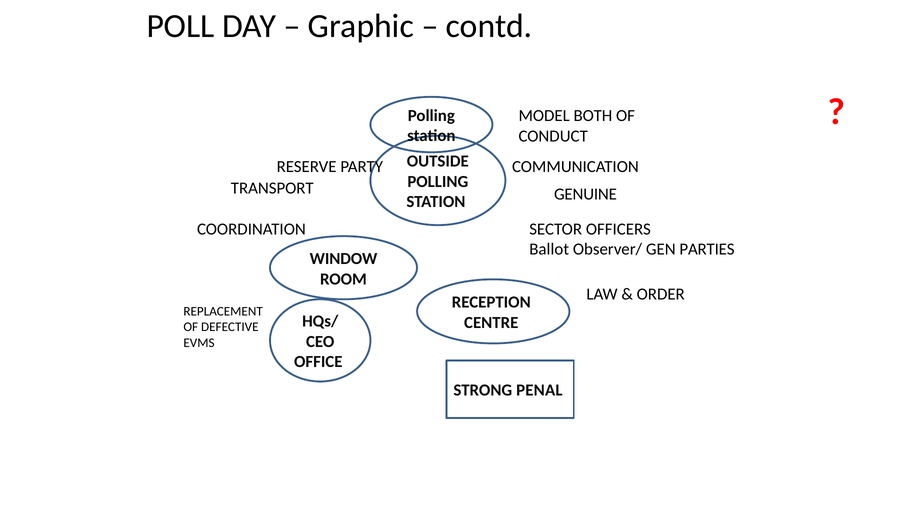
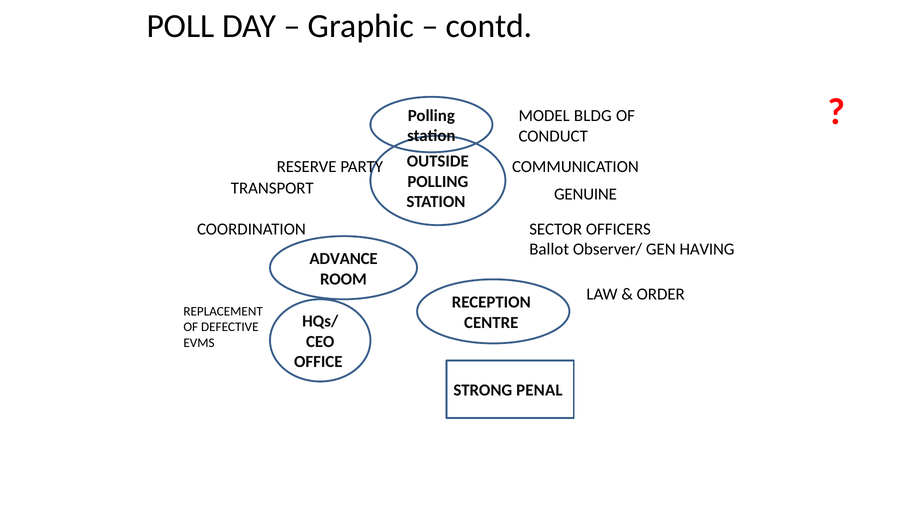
BOTH: BOTH -> BLDG (593, 116)
PARTIES: PARTIES -> HAVING (707, 249)
WINDOW: WINDOW -> ADVANCE (344, 259)
